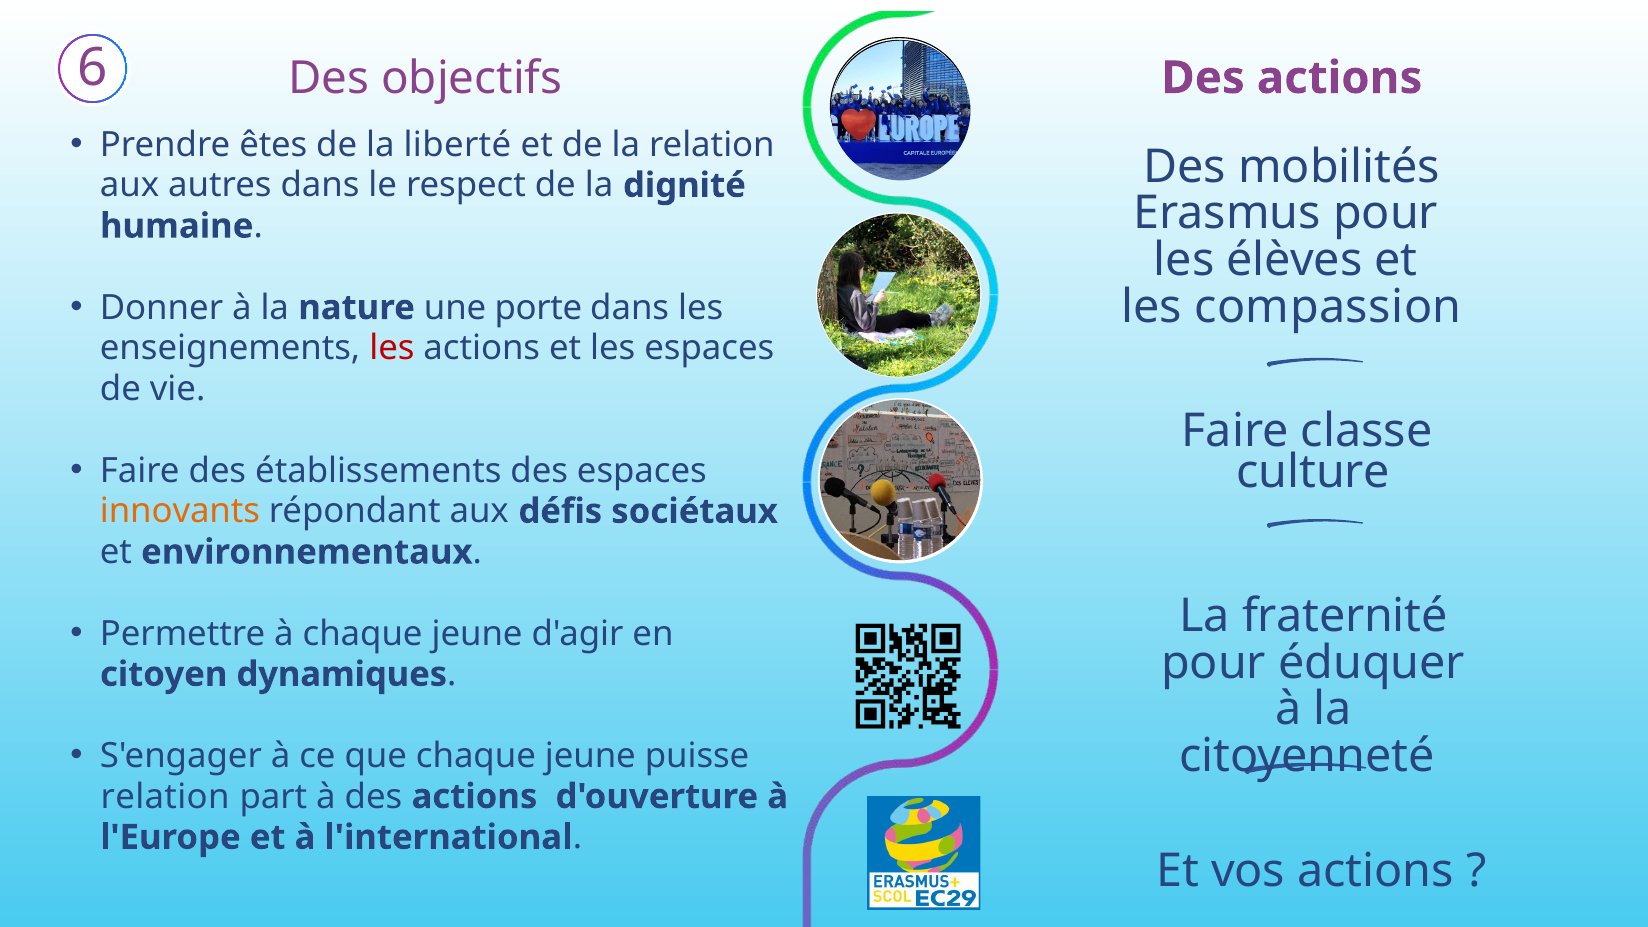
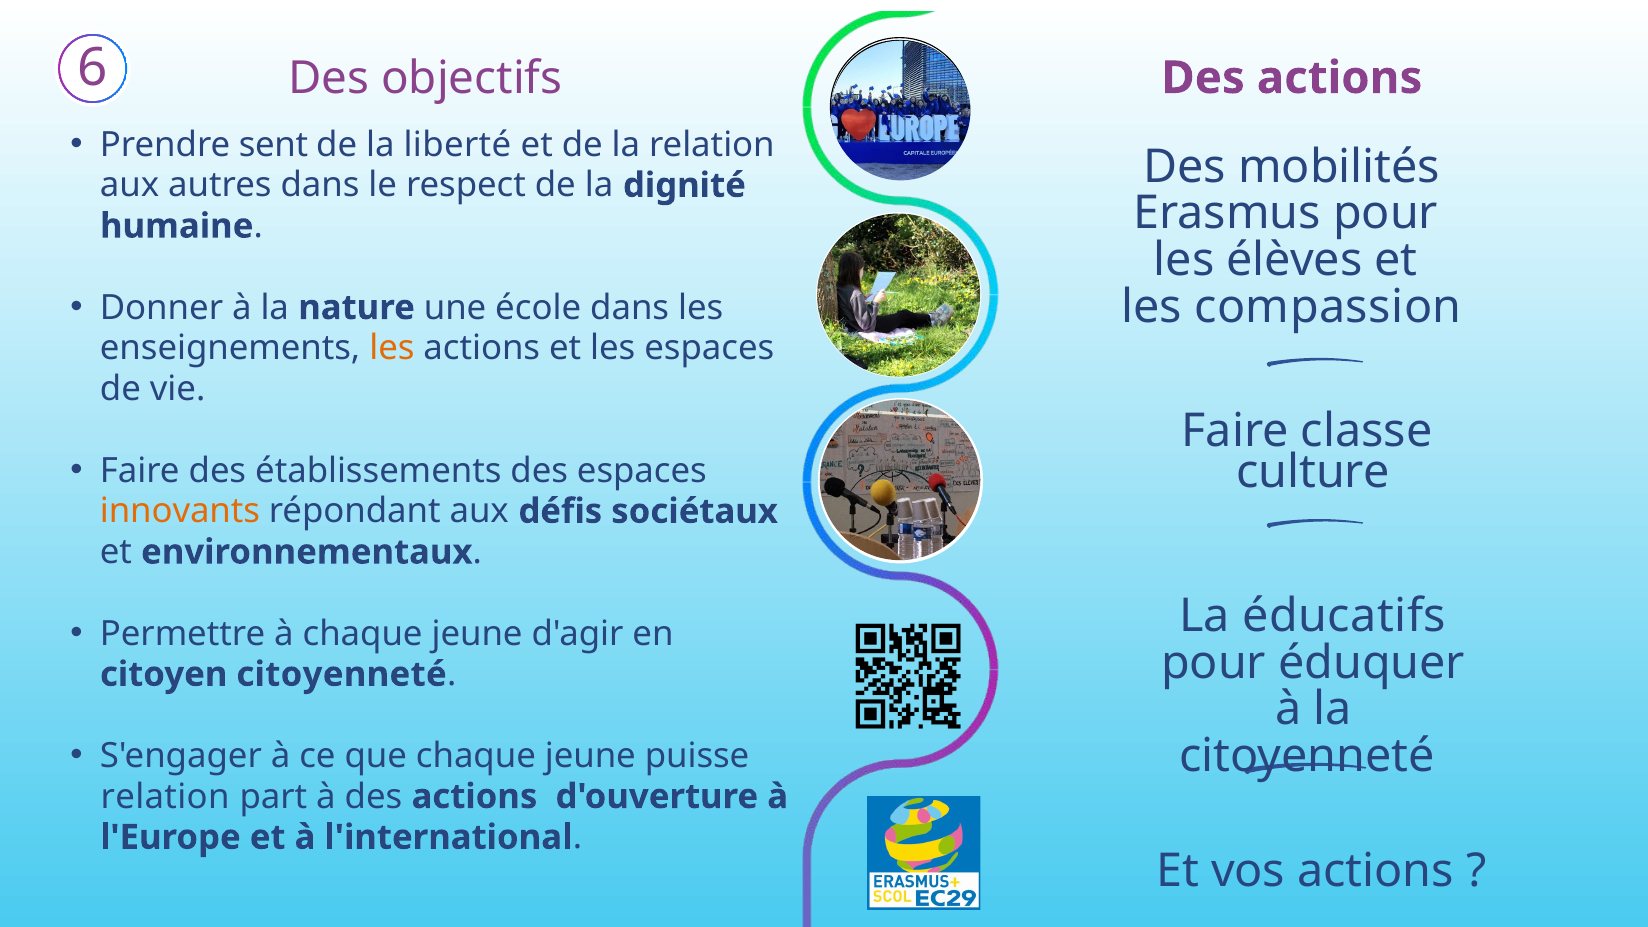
êtes: êtes -> sent (273, 145)
porte: porte -> école (538, 308)
les colour: red -> orange (392, 348)
fraternité: fraternité -> éducatifs (1344, 616)
citoyen dynamiques: dynamiques -> citoyenneté (342, 674)
